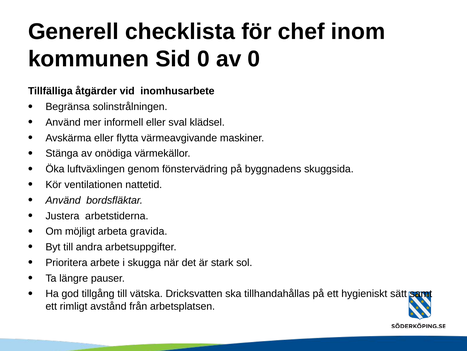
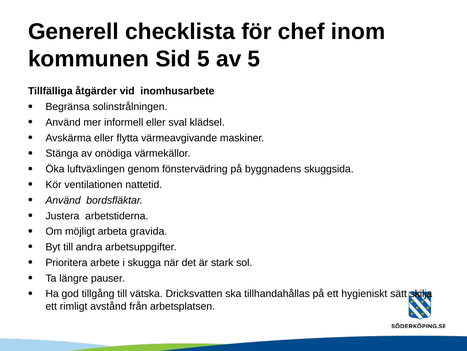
Sid 0: 0 -> 5 (203, 59)
av 0: 0 -> 5 (254, 59)
samt: samt -> skilja (421, 293)
